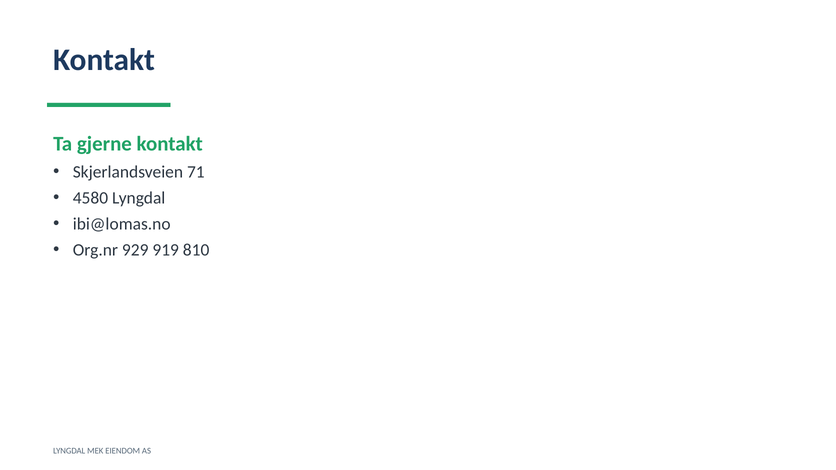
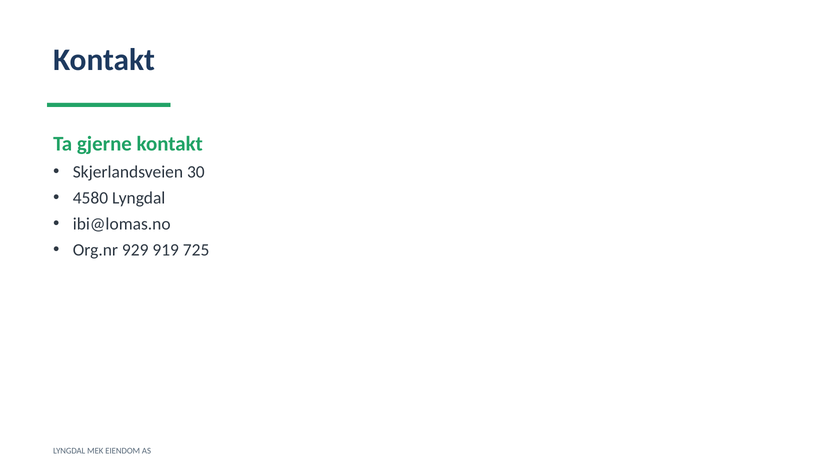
71: 71 -> 30 (196, 172)
810: 810 -> 725 (196, 250)
